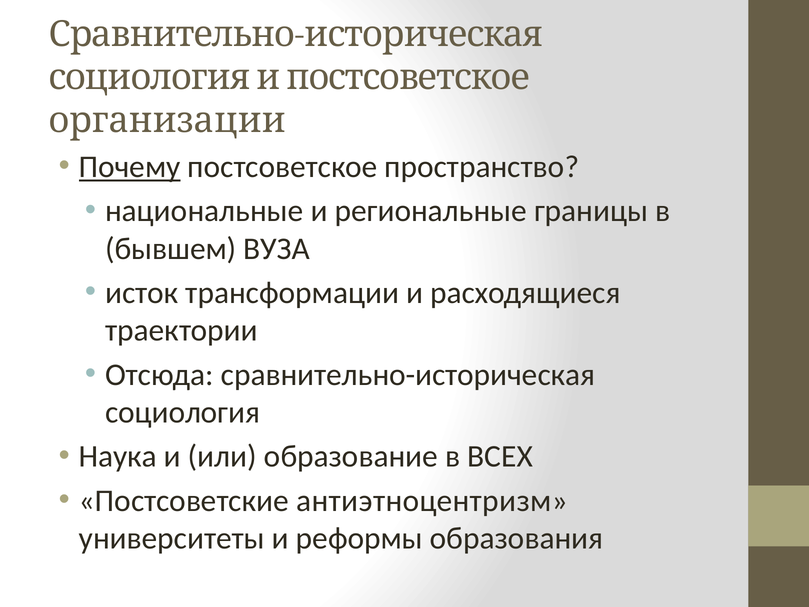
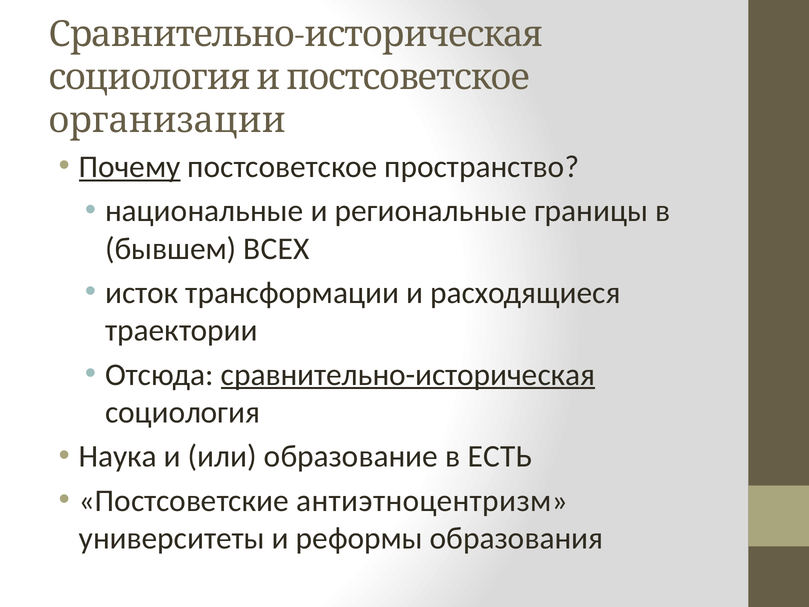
ВУЗА: ВУЗА -> ВСЕХ (276, 249)
сравнительно-историческая underline: none -> present (408, 374)
ВСЕХ: ВСЕХ -> ЕСТЬ (500, 456)
